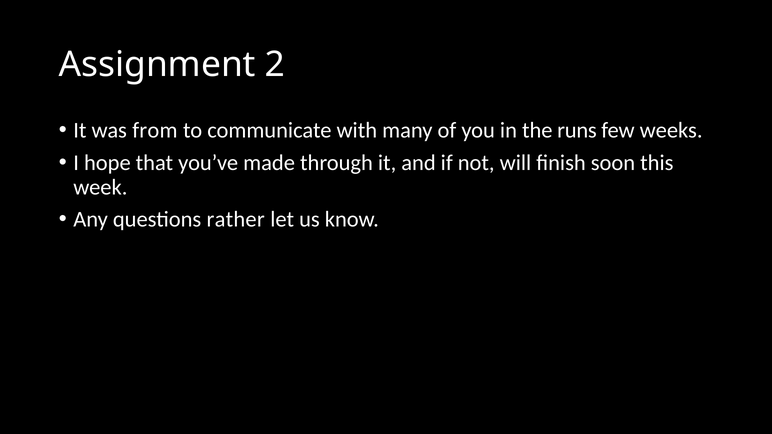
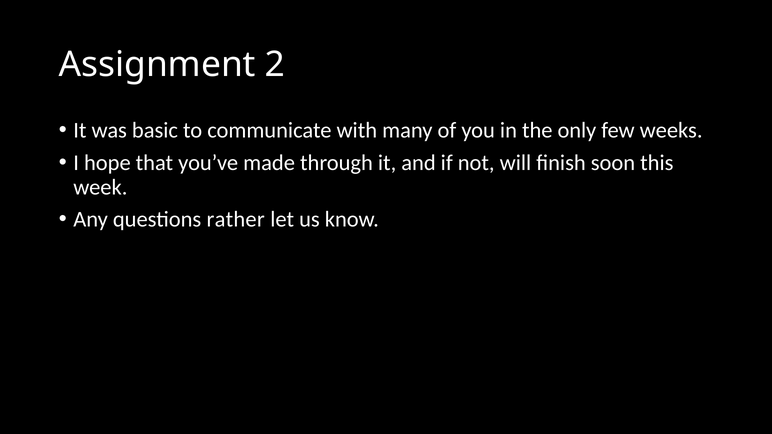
from: from -> basic (155, 131)
runs: runs -> only (577, 131)
